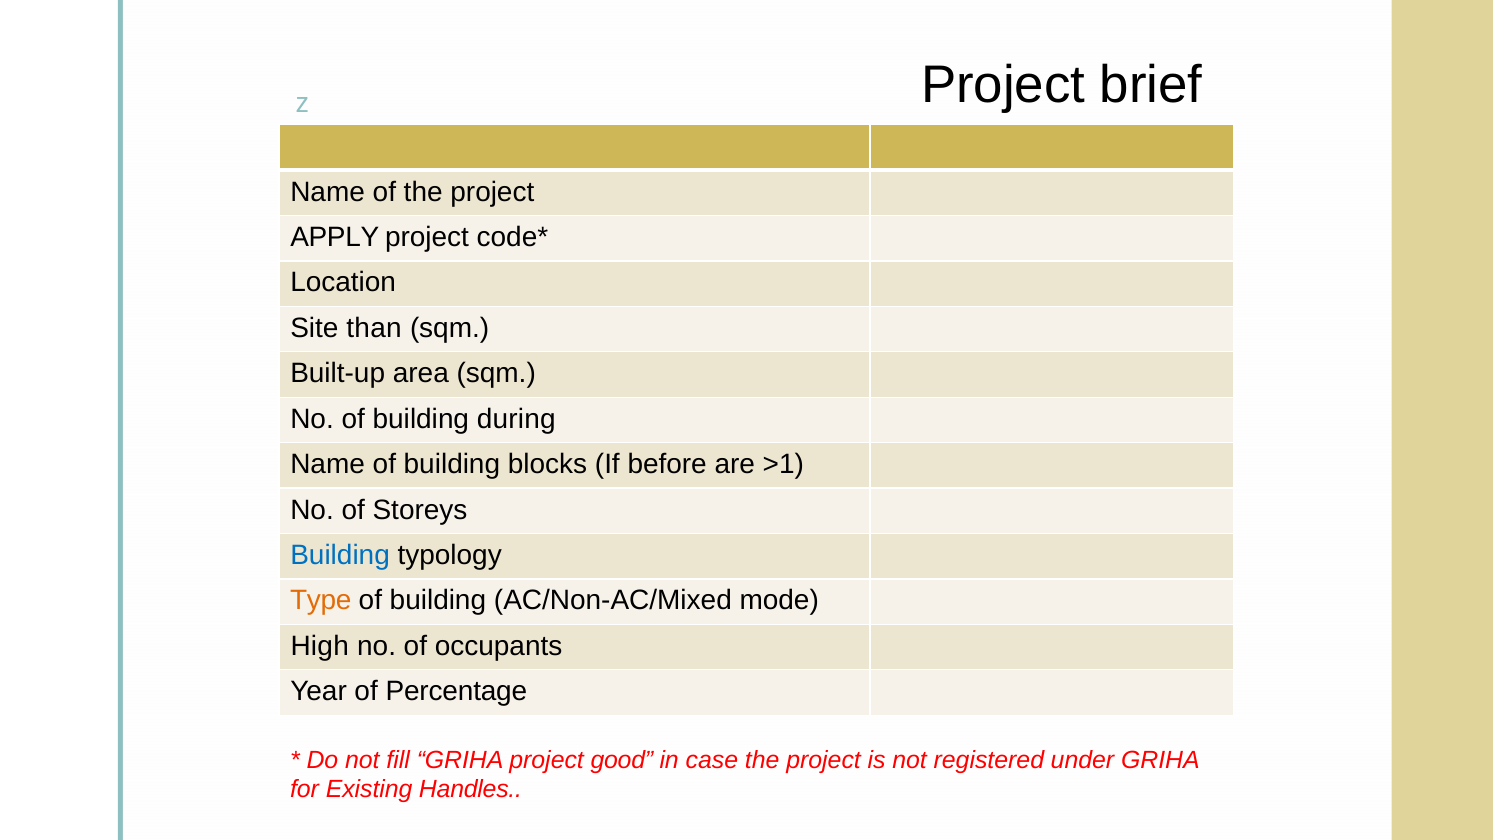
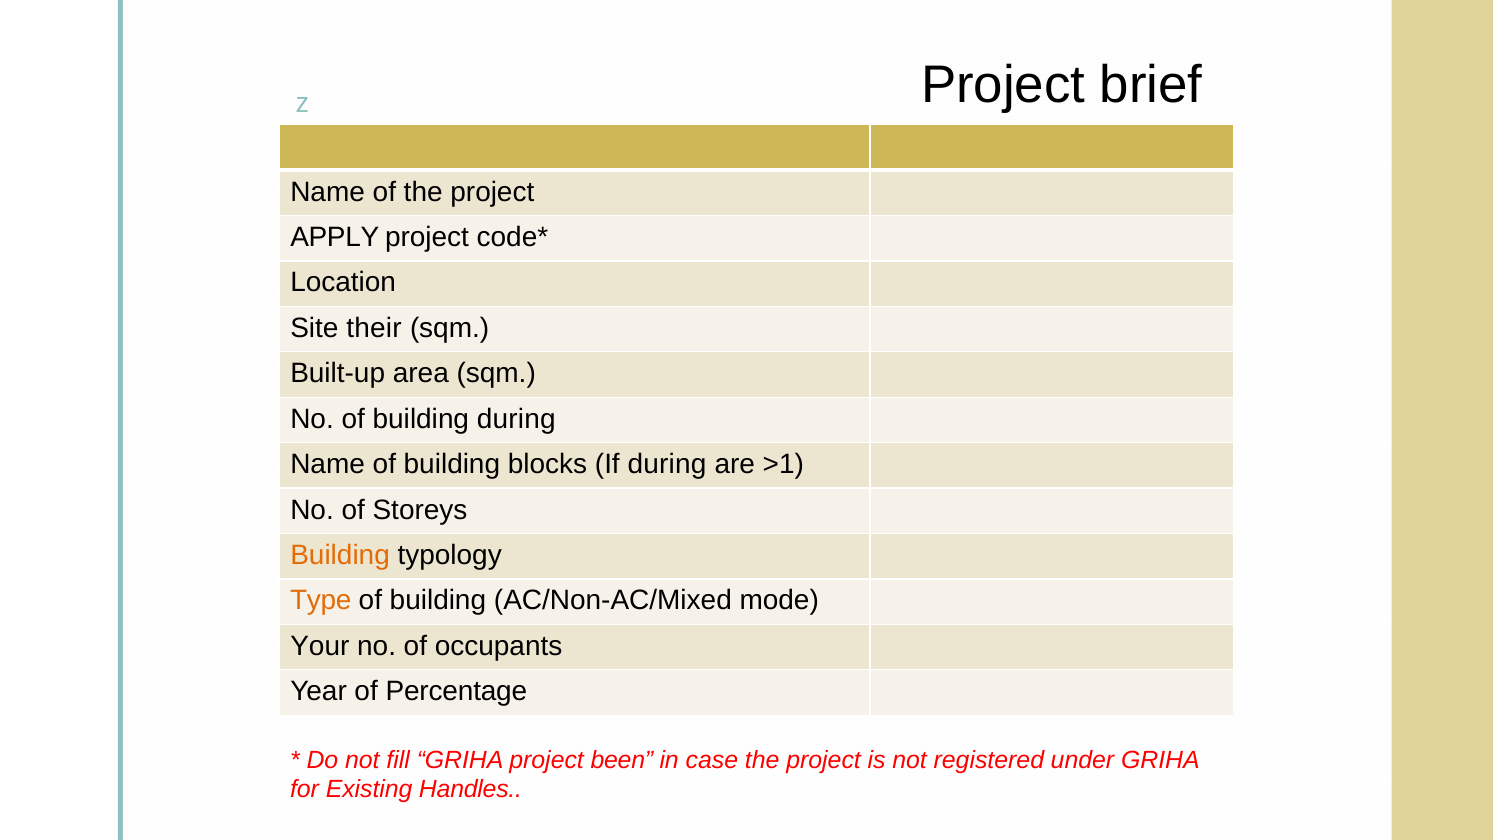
than: than -> their (374, 328)
If before: before -> during (667, 464)
Building colour: blue -> orange (340, 555)
High: High -> Your (320, 646)
good: good -> been (622, 760)
